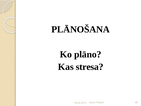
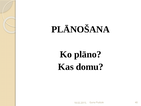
stresa: stresa -> domu (90, 67)
